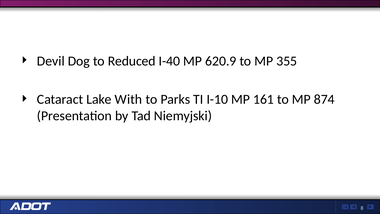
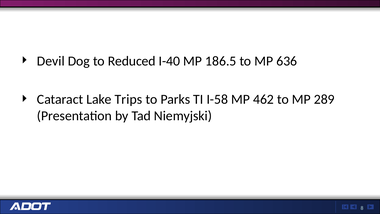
620.9: 620.9 -> 186.5 (221, 61)
355: 355 -> 636 (287, 61)
With: With -> Trips (128, 99)
I-10: I-10 -> I-58 (217, 99)
161: 161 -> 462 (264, 99)
874: 874 -> 289 (324, 99)
